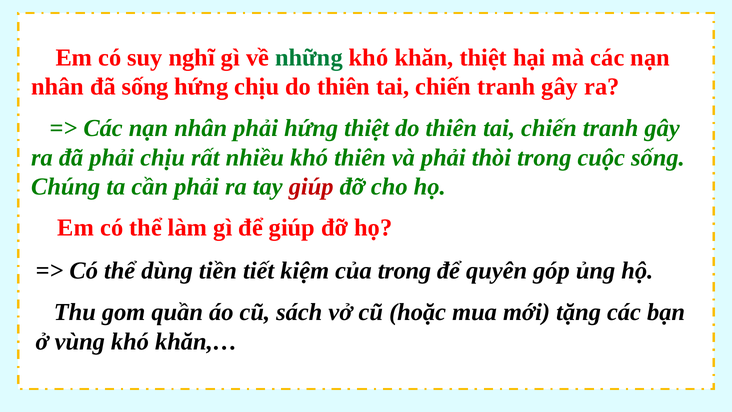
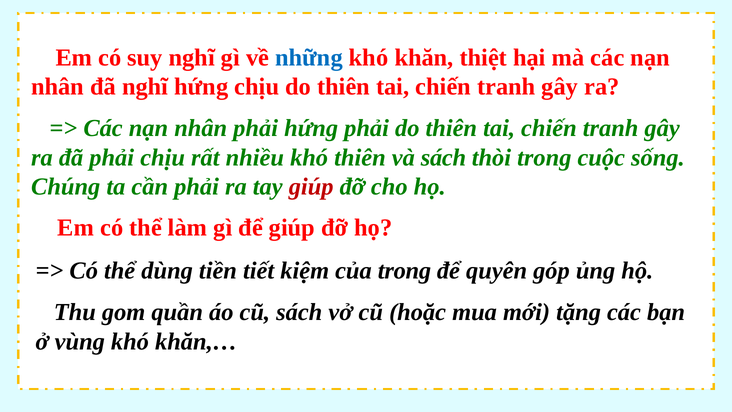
những colour: green -> blue (309, 57)
đã sống: sống -> nghĩ (145, 87)
hứng thiệt: thiệt -> phải (367, 128)
và phải: phải -> sách (443, 158)
